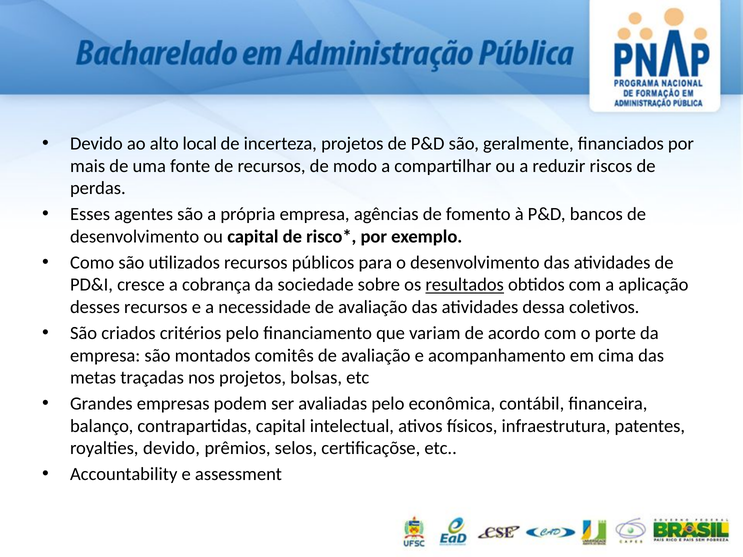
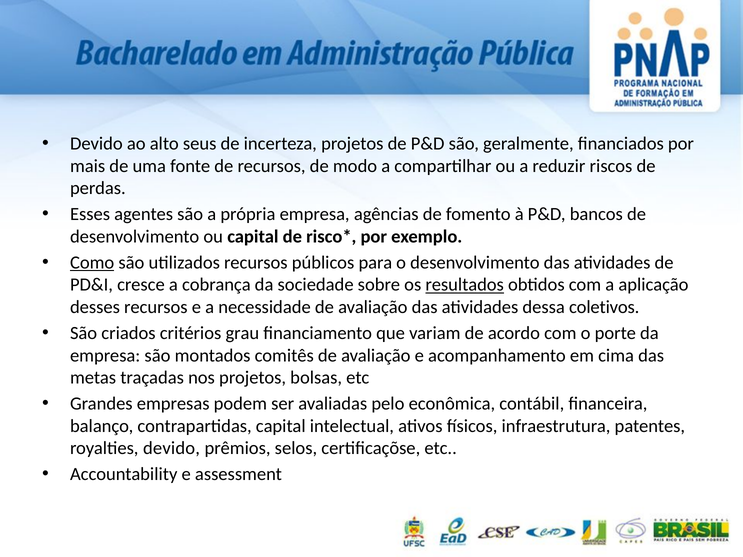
local: local -> seus (200, 144)
Como underline: none -> present (92, 263)
critérios pelo: pelo -> grau (242, 333)
